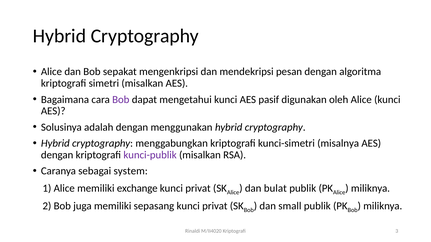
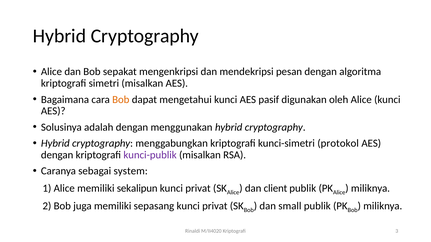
Bob colour: purple -> orange (121, 100)
misalnya: misalnya -> protokol (338, 144)
exchange: exchange -> sekalipun (137, 189)
bulat: bulat -> client (275, 189)
